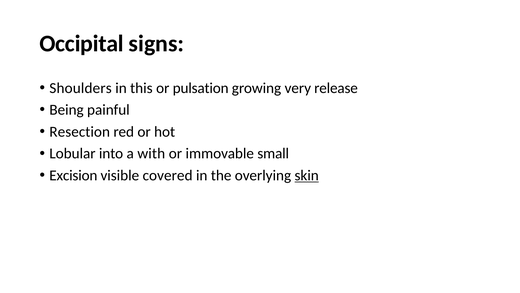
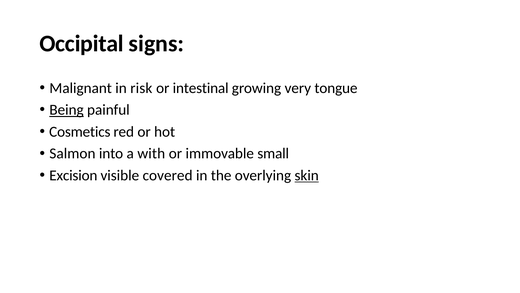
Shoulders: Shoulders -> Malignant (81, 88)
this: this -> risk (141, 88)
pulsation: pulsation -> intestinal (201, 88)
release: release -> tongue (336, 88)
Being underline: none -> present (67, 110)
Resection: Resection -> Cosmetics (80, 132)
Lobular: Lobular -> Salmon (72, 153)
